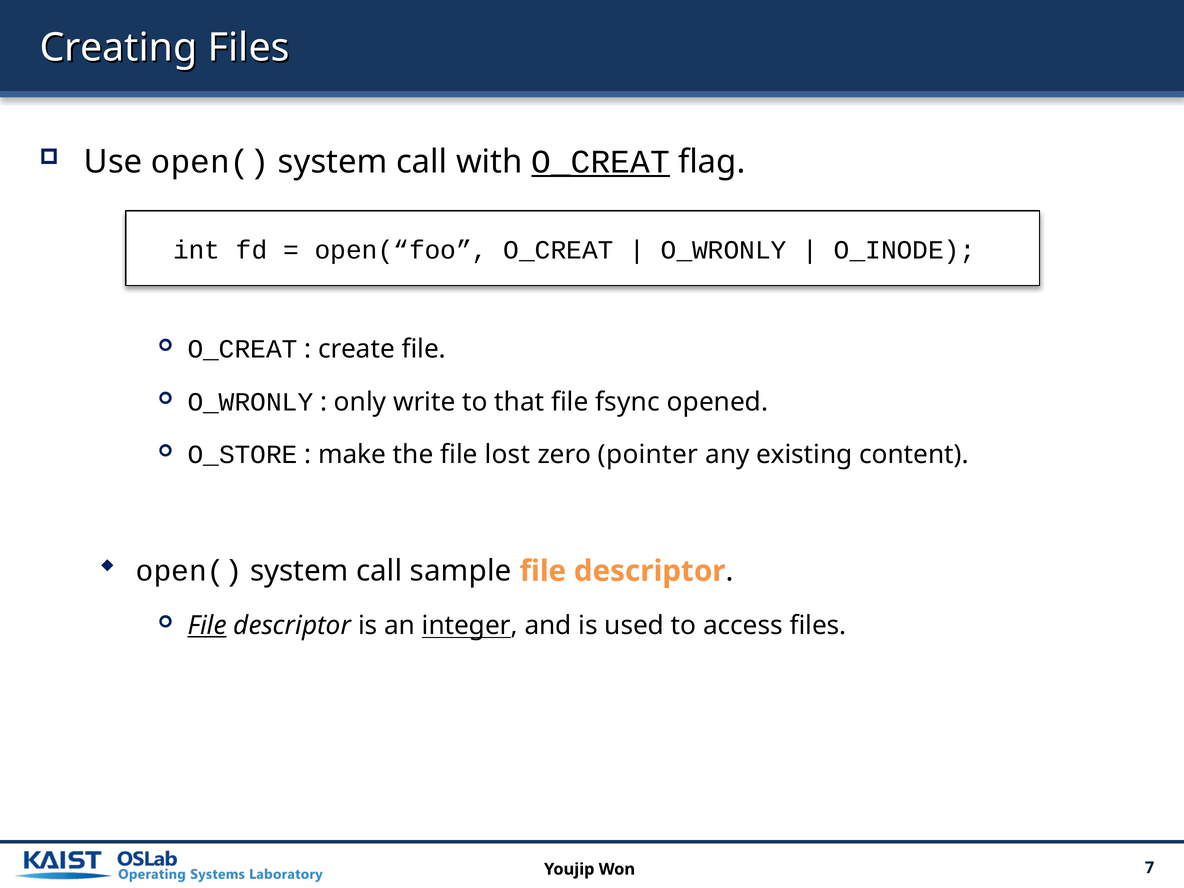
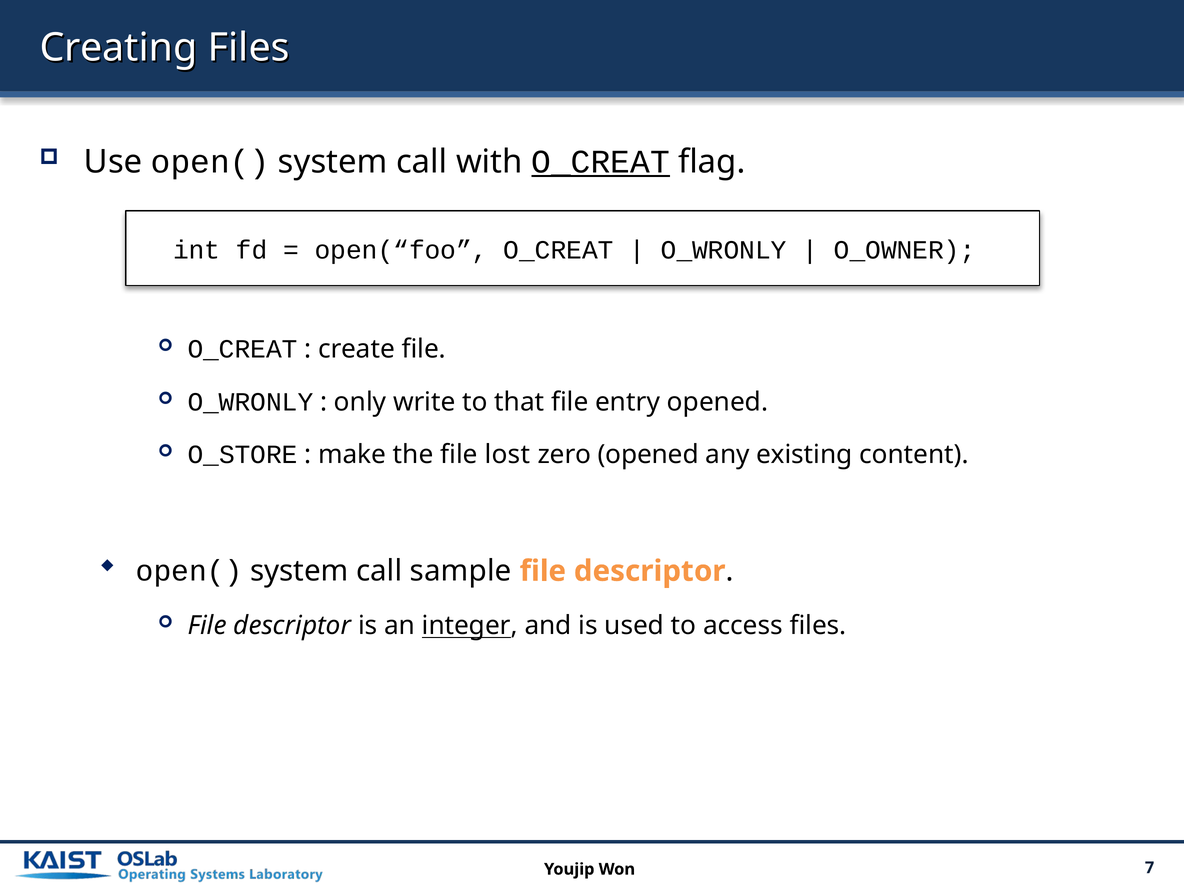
O_INODE: O_INODE -> O_OWNER (905, 250)
fsync: fsync -> entry (628, 402)
zero pointer: pointer -> opened (648, 454)
File underline: present -> none (207, 625)
